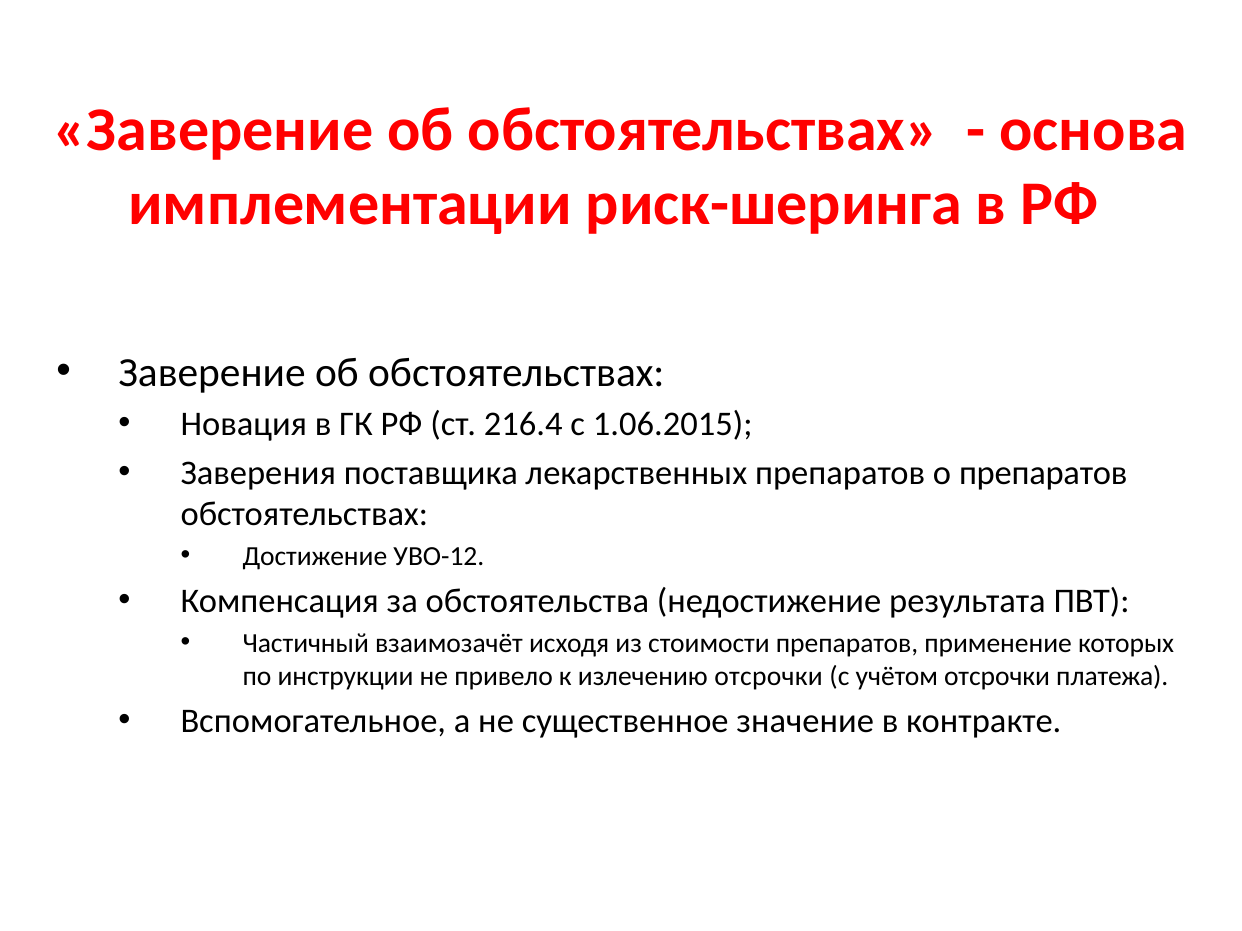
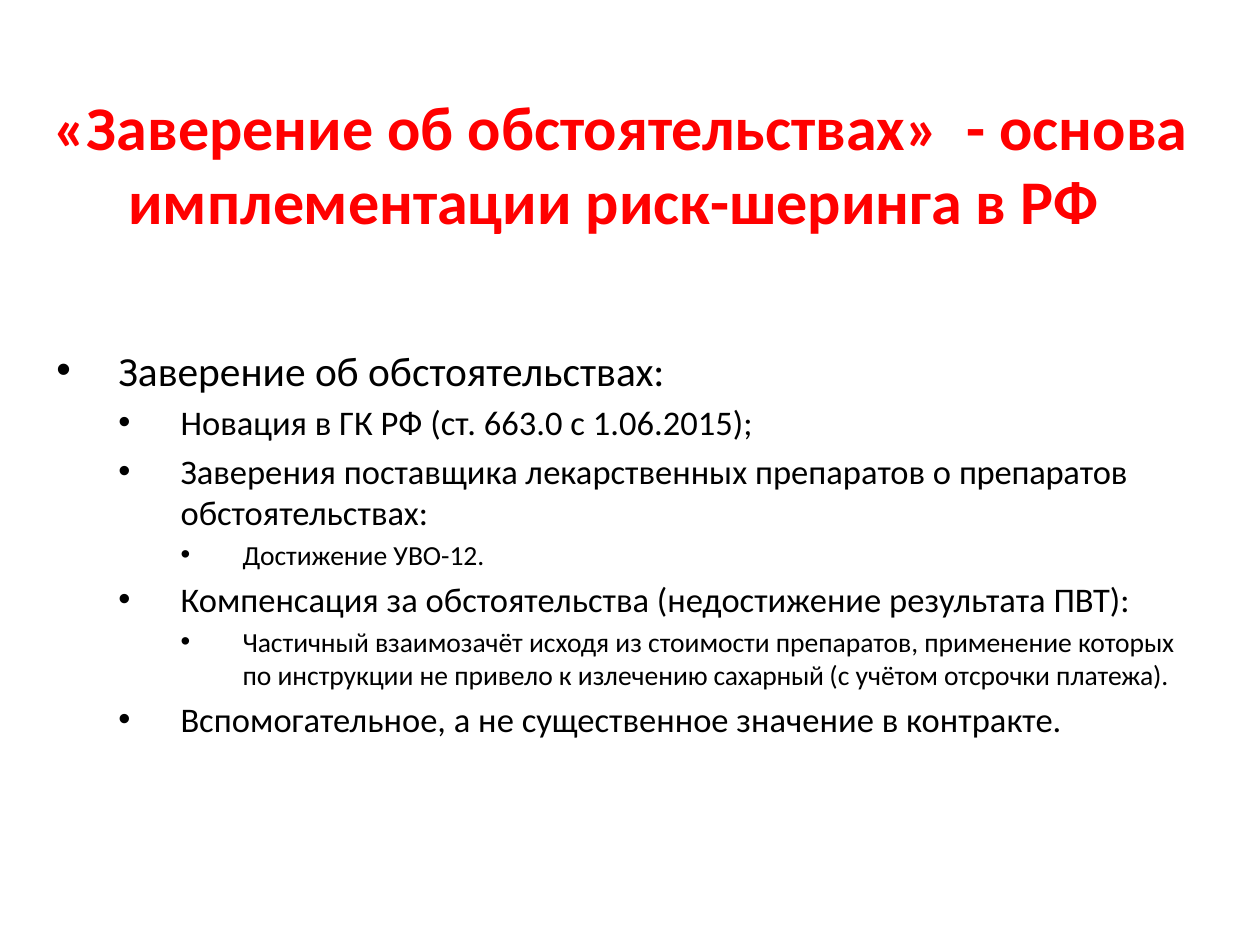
216.4: 216.4 -> 663.0 (523, 425)
излечению отсрочки: отсрочки -> сахарный (769, 677)
